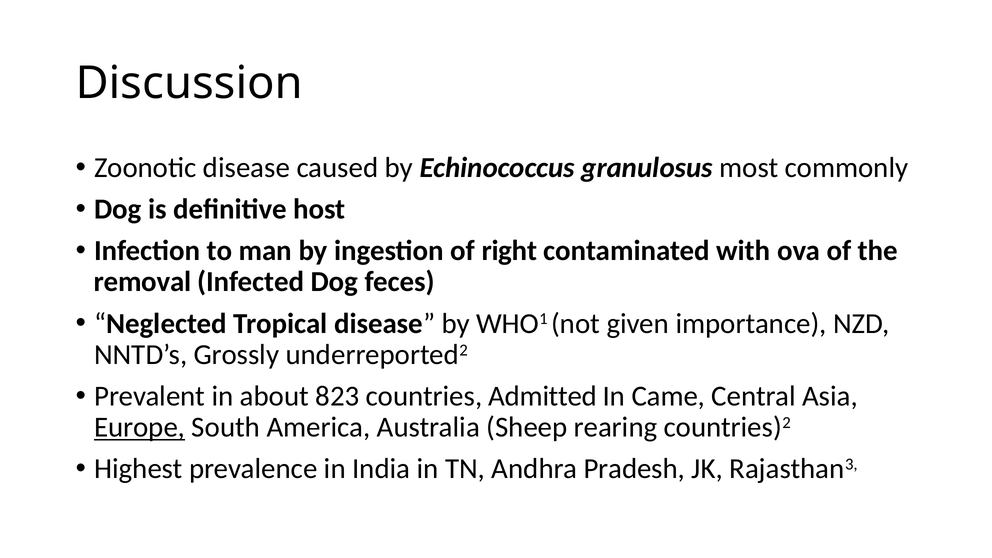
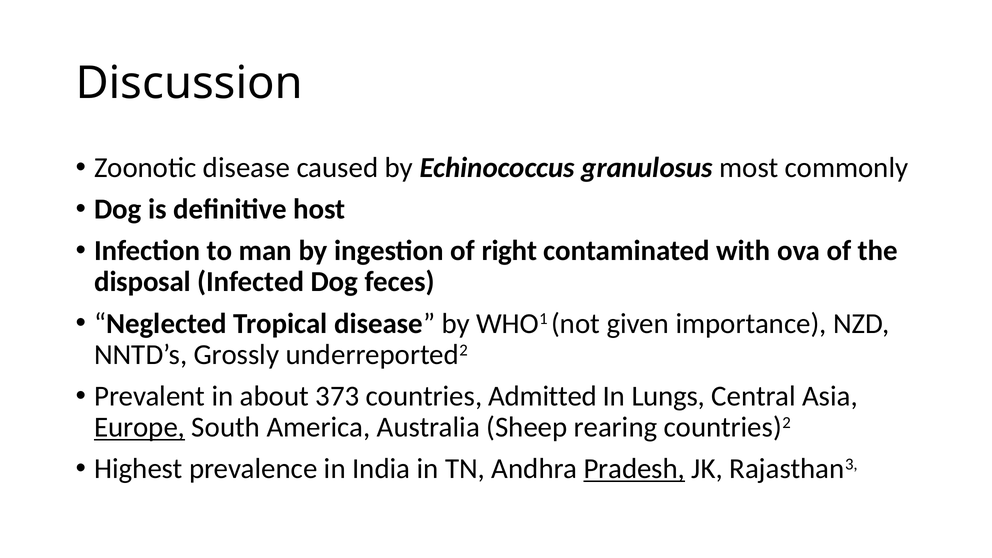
removal: removal -> disposal (143, 282)
823: 823 -> 373 (337, 396)
Came: Came -> Lungs (668, 396)
Pradesh underline: none -> present (634, 469)
